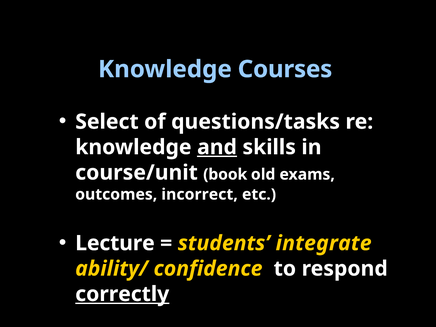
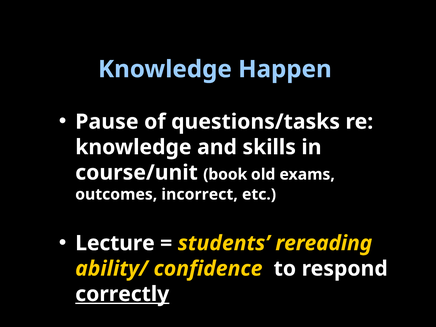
Courses: Courses -> Happen (285, 69)
Select: Select -> Pause (107, 122)
and underline: present -> none (217, 147)
integrate: integrate -> rereading (324, 243)
